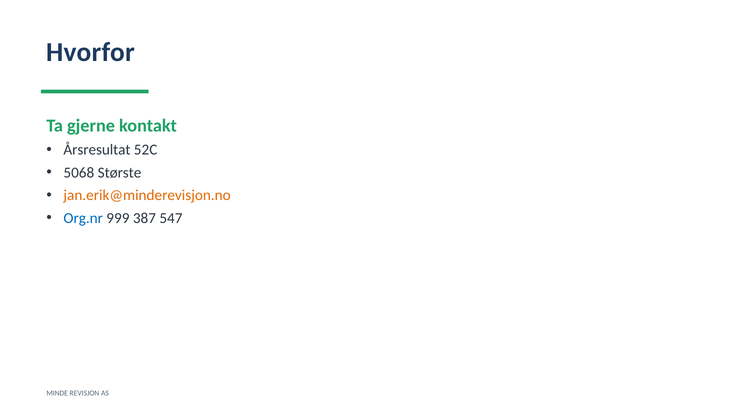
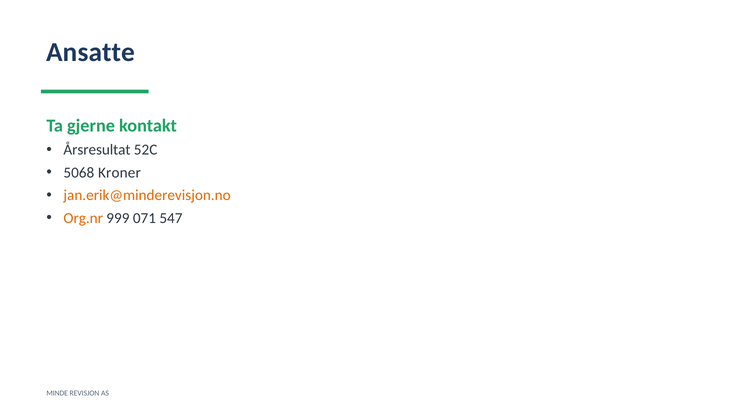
Hvorfor: Hvorfor -> Ansatte (91, 52)
Største: Største -> Kroner (119, 173)
Org.nr colour: blue -> orange (83, 218)
387: 387 -> 071 (144, 218)
